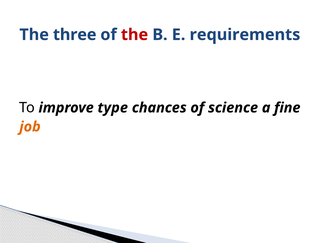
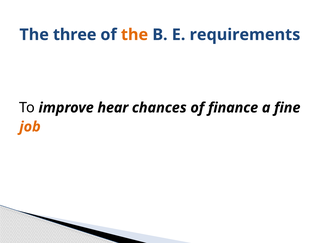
the colour: red -> orange (135, 35)
type: type -> hear (113, 108)
science: science -> finance (233, 108)
